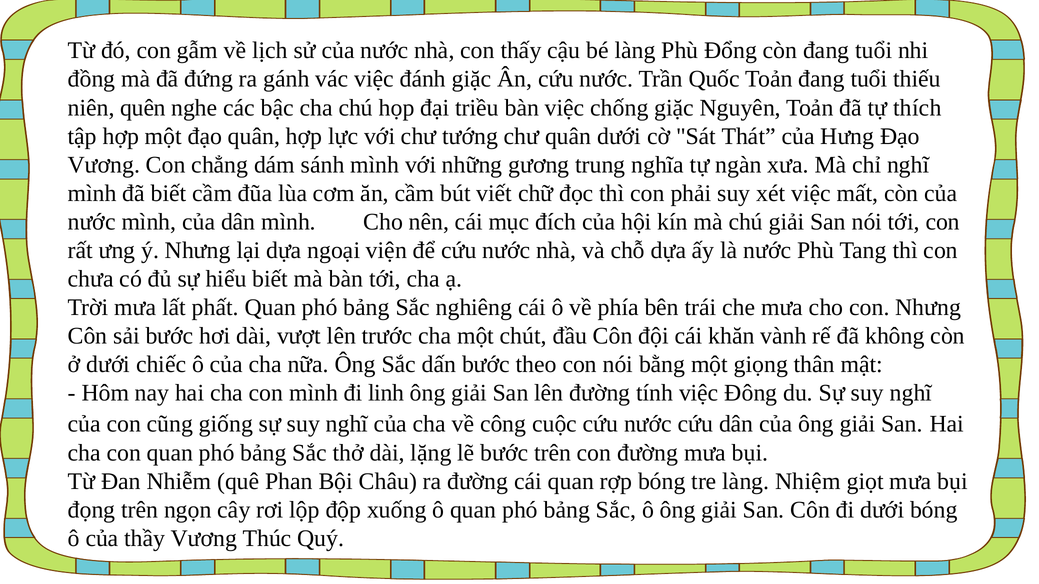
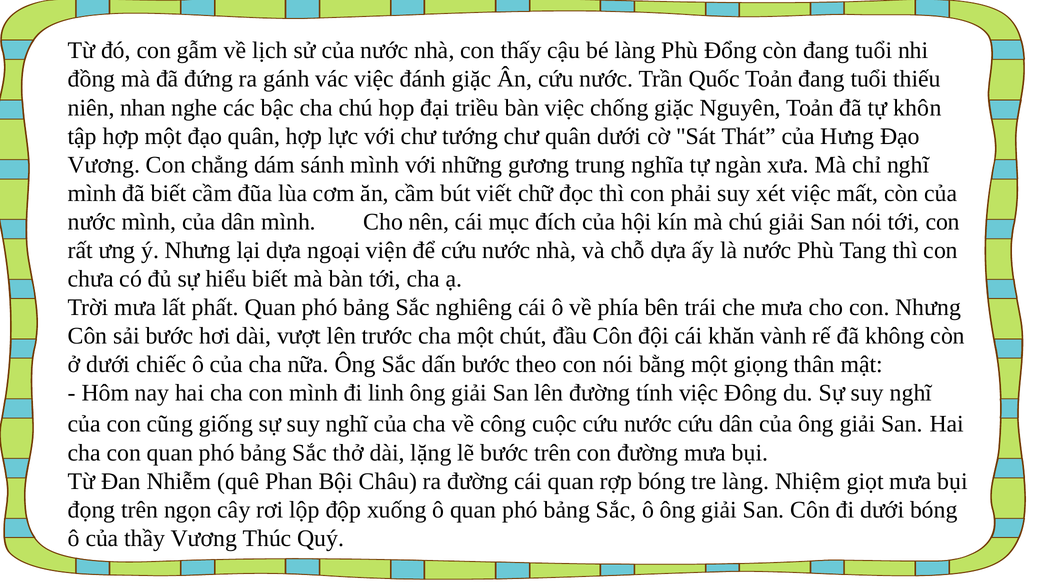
quên: quên -> nhan (143, 108)
thích: thích -> khôn (917, 108)
